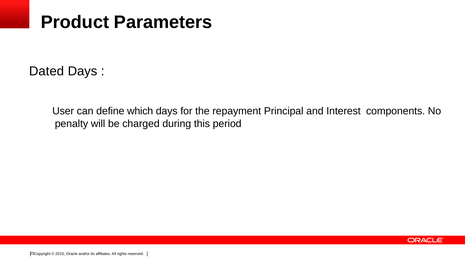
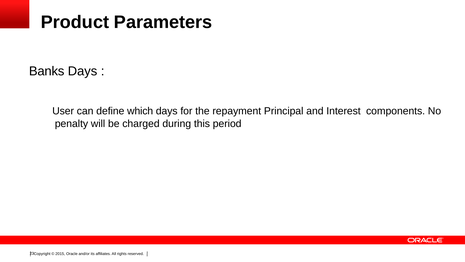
Dated: Dated -> Banks (47, 71)
